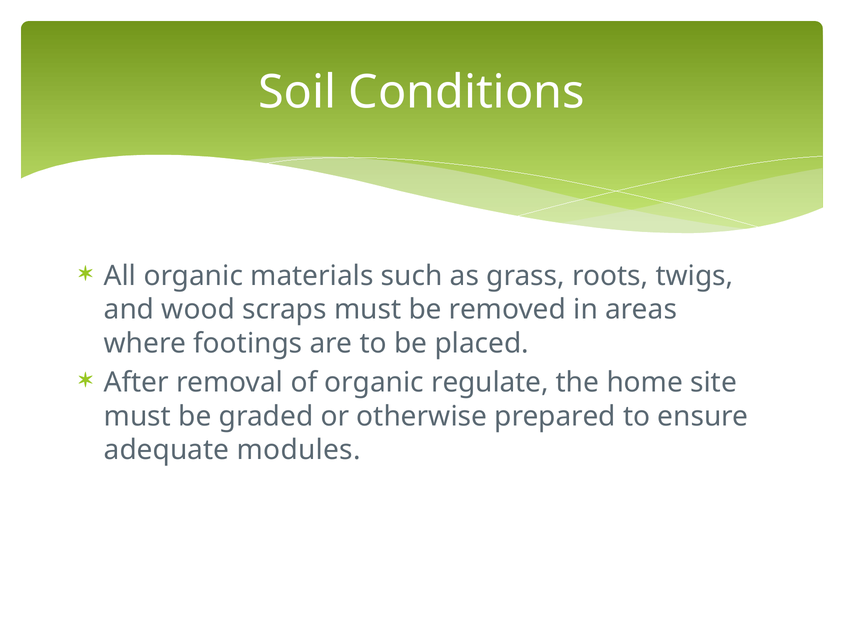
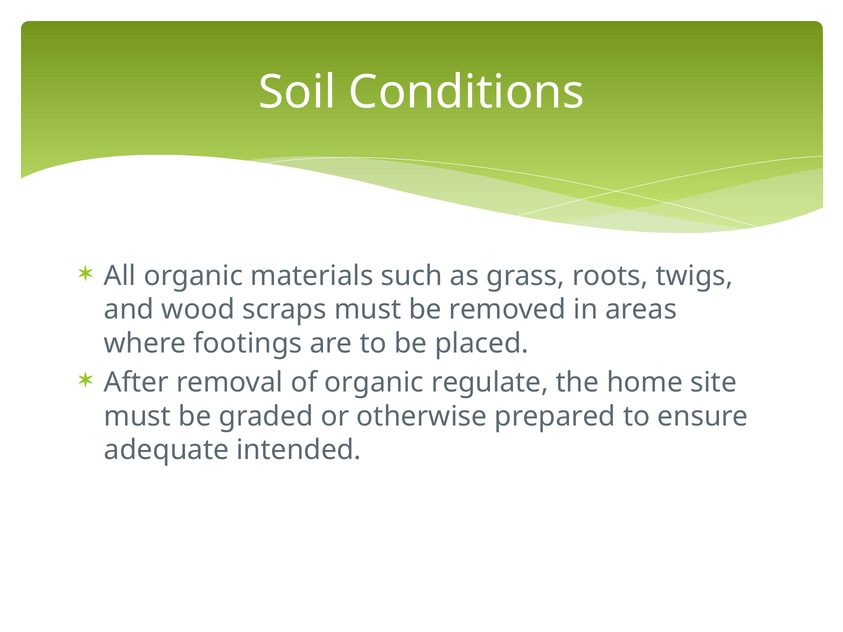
modules: modules -> intended (299, 450)
